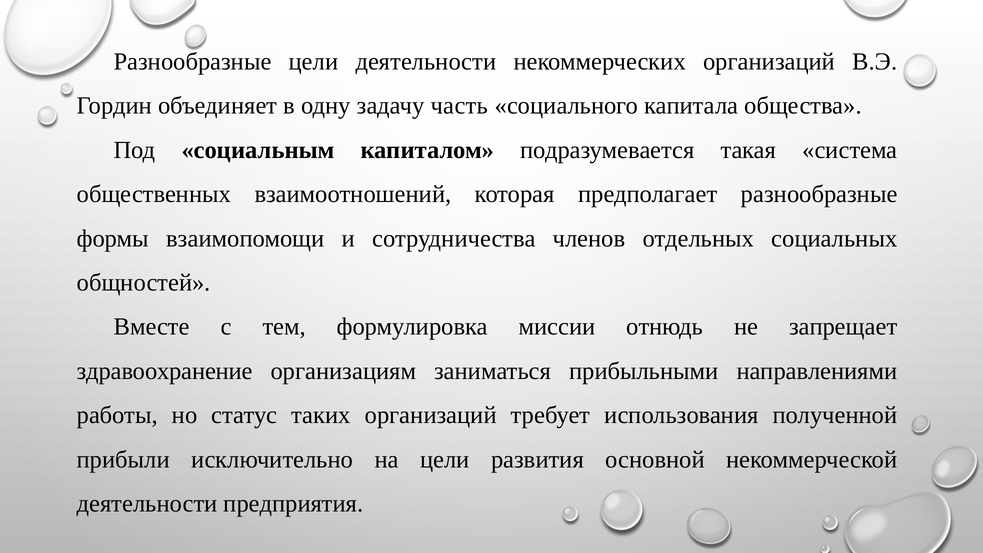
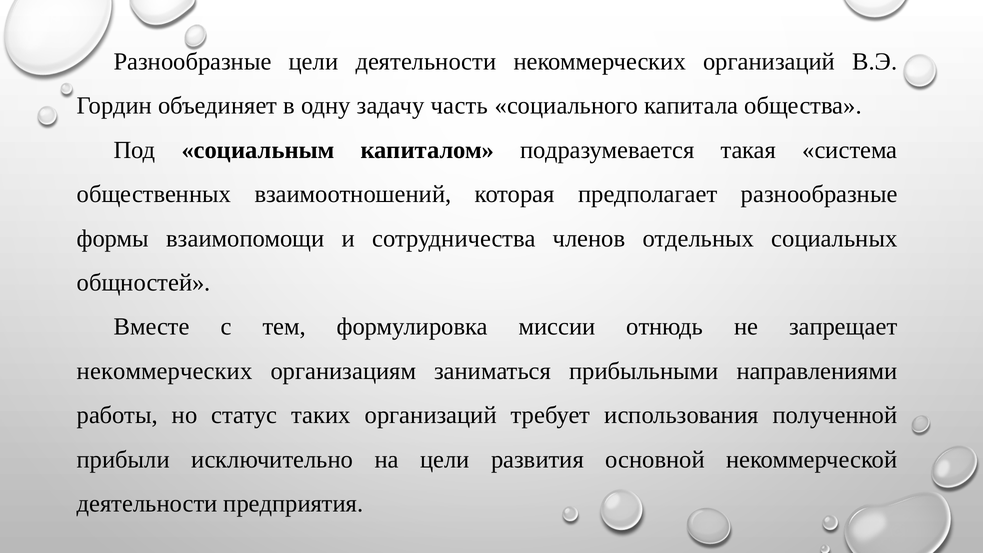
здравоохранение: здравоохранение -> некоммерческих (165, 371)
